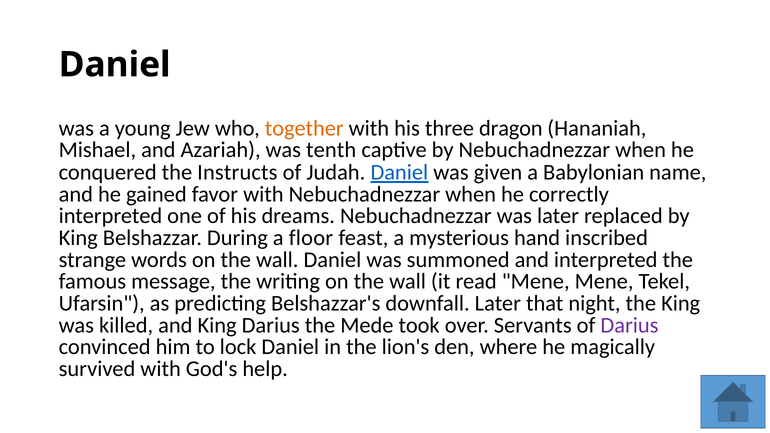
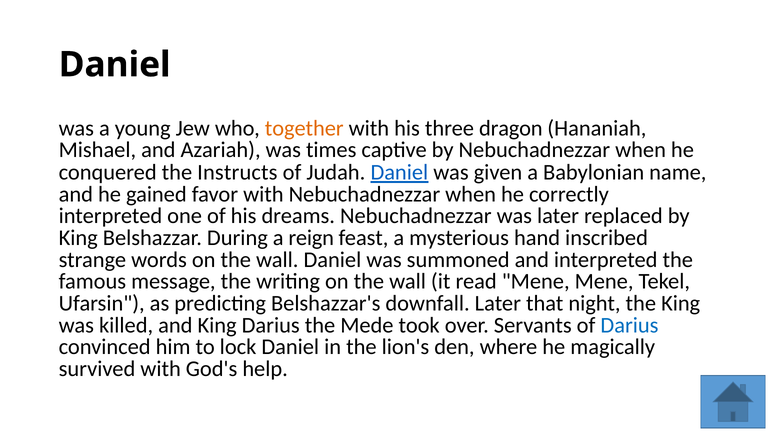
tenth: tenth -> times (331, 150)
floor: floor -> reign (311, 238)
Darius colour: purple -> blue (630, 325)
